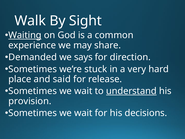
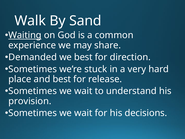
Sight: Sight -> Sand (85, 21)
we says: says -> best (83, 57)
and said: said -> best (62, 79)
understand underline: present -> none (131, 91)
